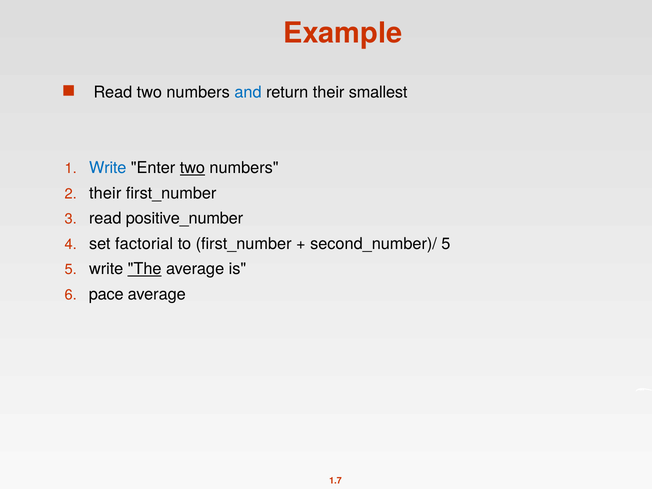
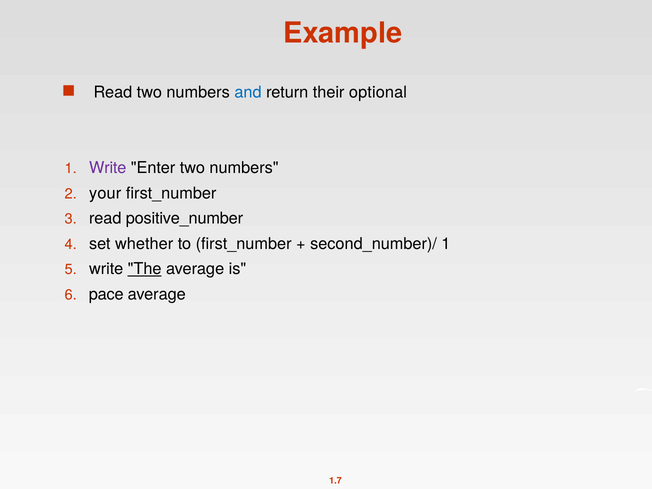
smallest: smallest -> optional (378, 92)
Write colour: blue -> purple (108, 168)
two underline: present -> none (192, 168)
2 their: their -> your (105, 193)
factorial: factorial -> whether (144, 244)
second_number)/ 5: 5 -> 1 (446, 244)
